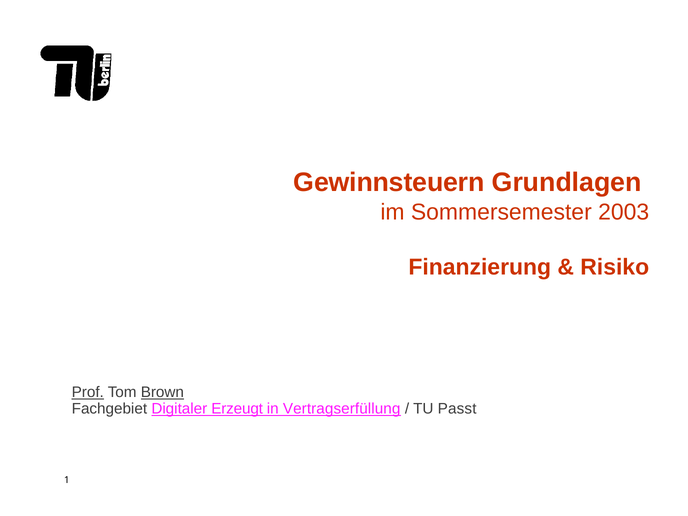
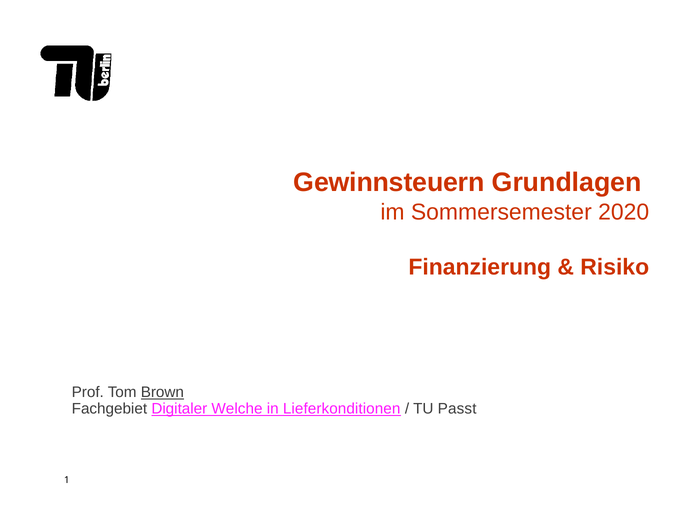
2003: 2003 -> 2020 (624, 212)
Prof underline: present -> none (88, 392)
Erzeugt: Erzeugt -> Welche (237, 409)
Vertragserfüllung: Vertragserfüllung -> Lieferkonditionen (342, 409)
